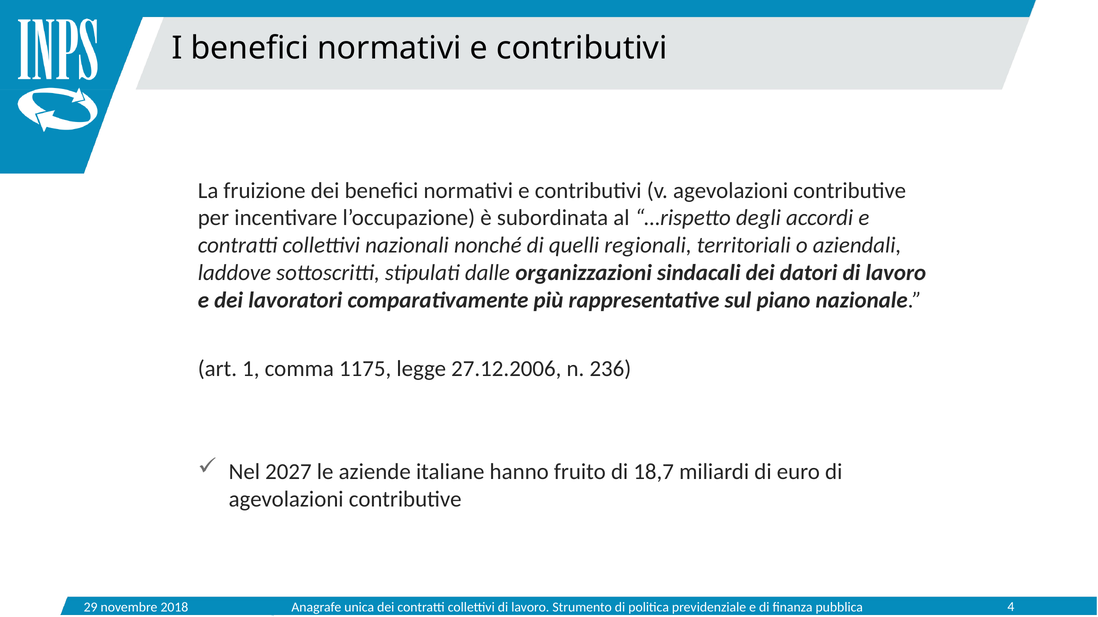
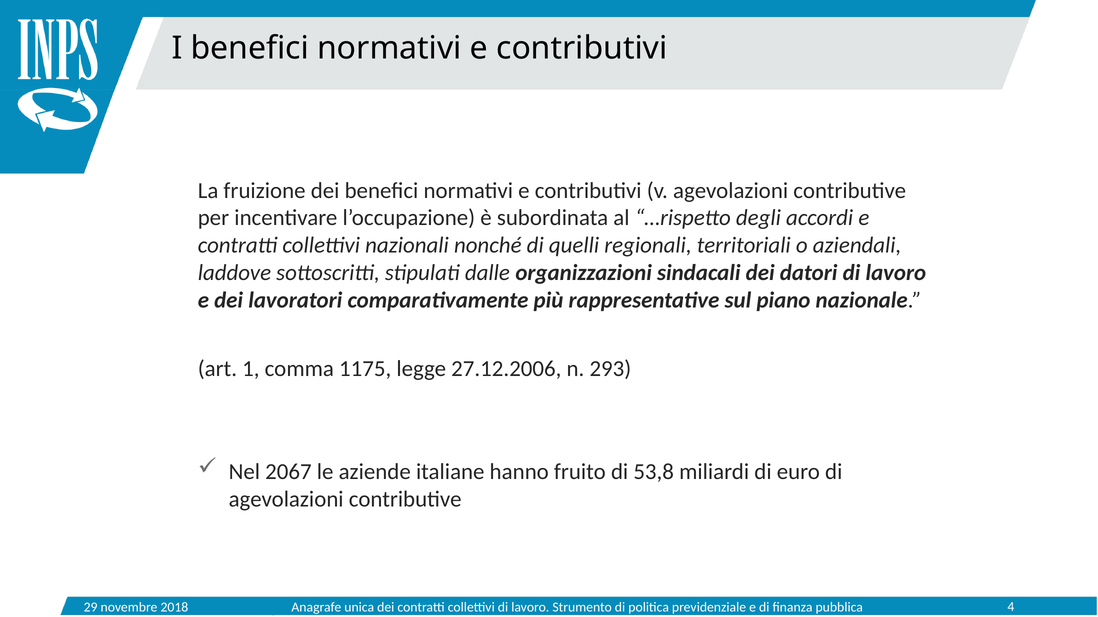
236: 236 -> 293 (610, 369)
2027: 2027 -> 2067 (288, 472)
18,7: 18,7 -> 53,8 (654, 472)
